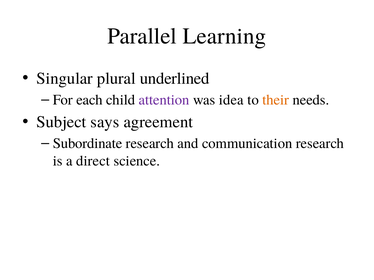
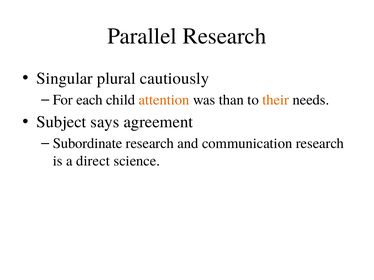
Parallel Learning: Learning -> Research (224, 36)
underlined: underlined -> cautiously (175, 78)
attention colour: purple -> orange (164, 100)
idea: idea -> than (231, 100)
